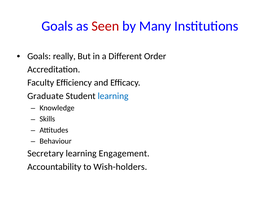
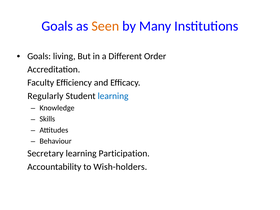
Seen colour: red -> orange (105, 26)
really: really -> living (64, 56)
Graduate: Graduate -> Regularly (45, 96)
Engagement: Engagement -> Participation (124, 153)
